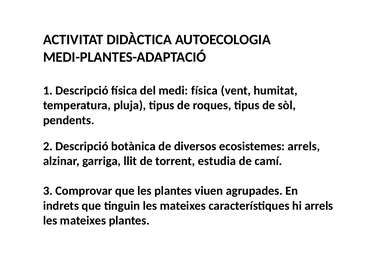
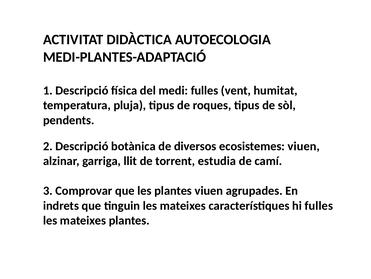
medi física: física -> fulles (205, 90)
ecosistemes arrels: arrels -> viuen (304, 146)
hi arrels: arrels -> fulles (319, 205)
